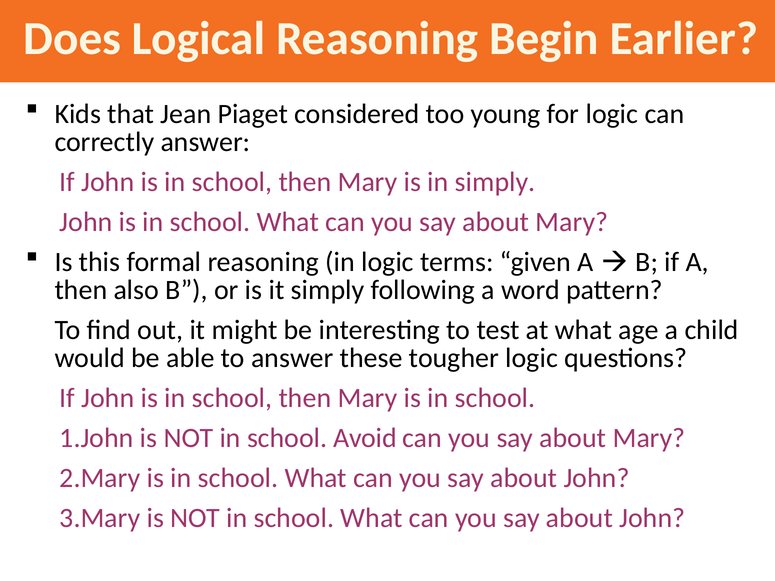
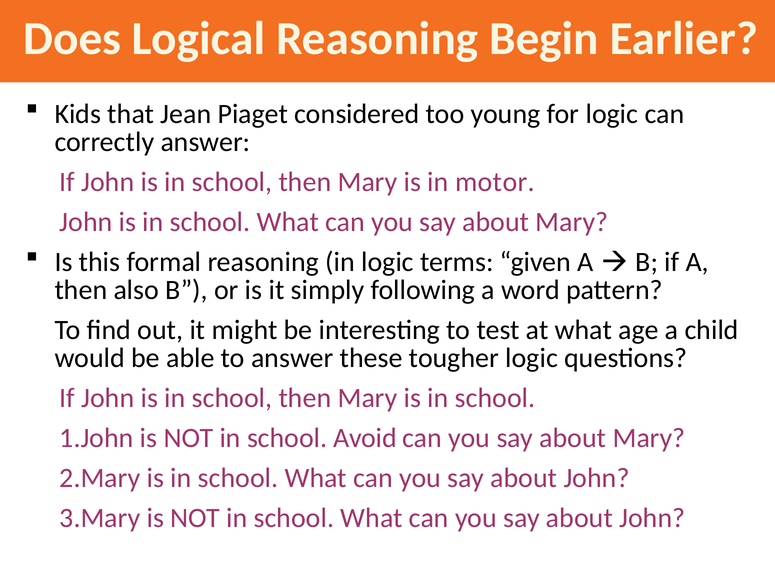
in simply: simply -> motor (495, 182)
